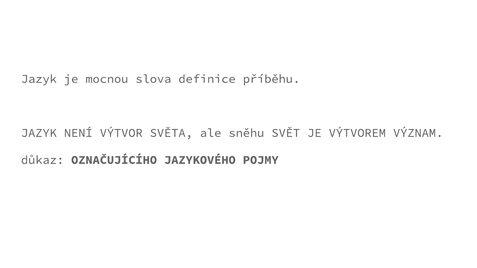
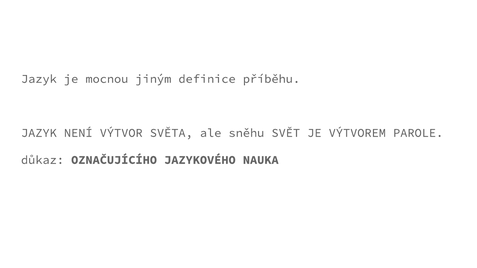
slova: slova -> jiným (153, 79)
VÝZNAM: VÝZNAM -> PAROLE (418, 133)
POJMY: POJMY -> NAUKA (261, 160)
